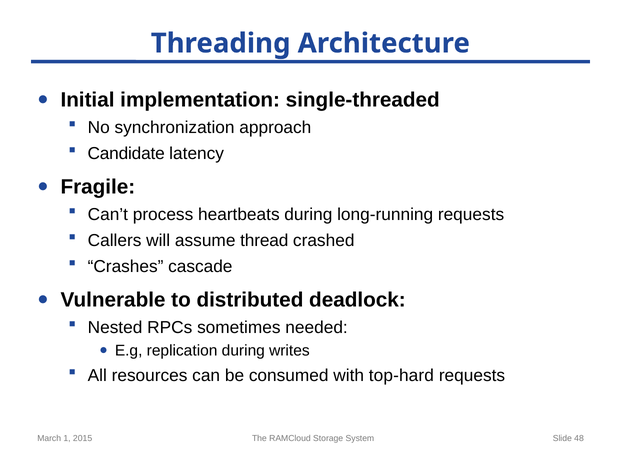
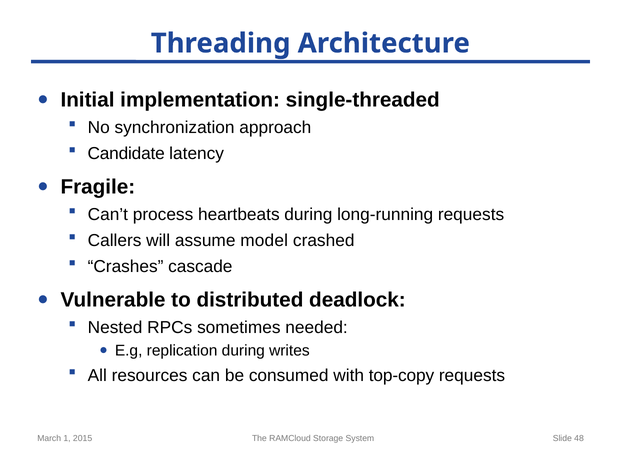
thread: thread -> model (264, 240)
top-hard: top-hard -> top-copy (401, 375)
